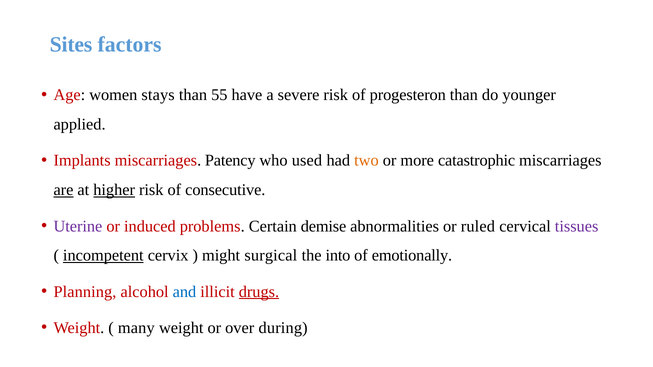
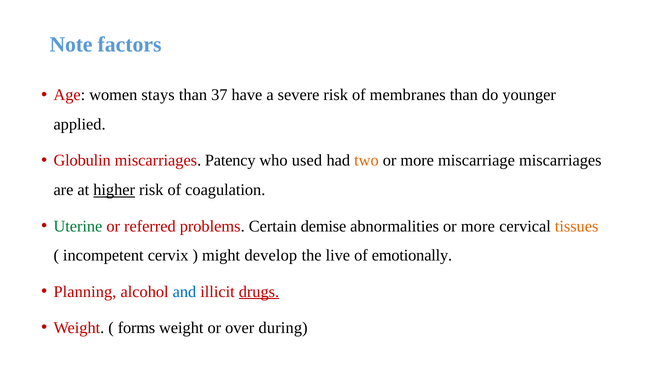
Sites: Sites -> Note (71, 45)
55: 55 -> 37 (219, 95)
progesteron: progesteron -> membranes (408, 95)
Implants: Implants -> Globulin (82, 161)
catastrophic: catastrophic -> miscarriage (476, 161)
are underline: present -> none (63, 190)
consecutive: consecutive -> coagulation (225, 190)
Uterine colour: purple -> green (78, 226)
induced: induced -> referred (150, 226)
abnormalities or ruled: ruled -> more (478, 226)
tissues colour: purple -> orange (577, 226)
incompetent underline: present -> none (103, 256)
surgical: surgical -> develop (271, 256)
into: into -> live (338, 256)
many: many -> forms (136, 328)
